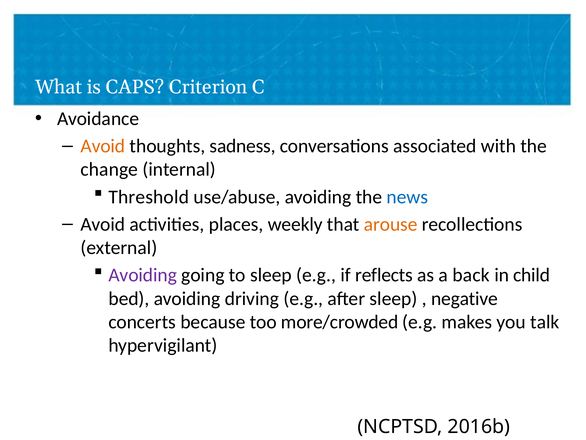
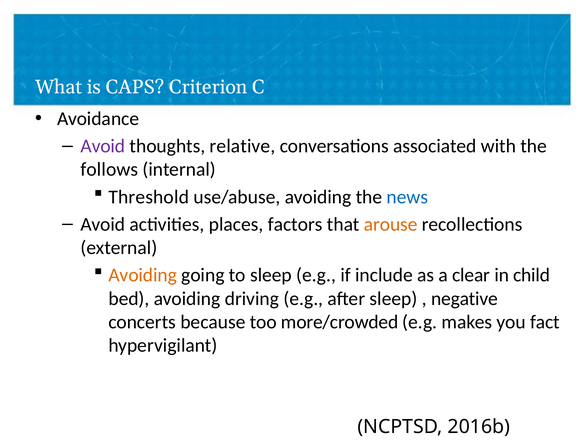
Avoid colour: orange -> purple (103, 146)
sadness: sadness -> relative (242, 146)
change: change -> follows (109, 169)
weekly: weekly -> factors (295, 224)
Avoiding colour: purple -> orange (143, 275)
reflects: reflects -> include (384, 275)
back: back -> clear (471, 275)
talk: talk -> fact (545, 322)
